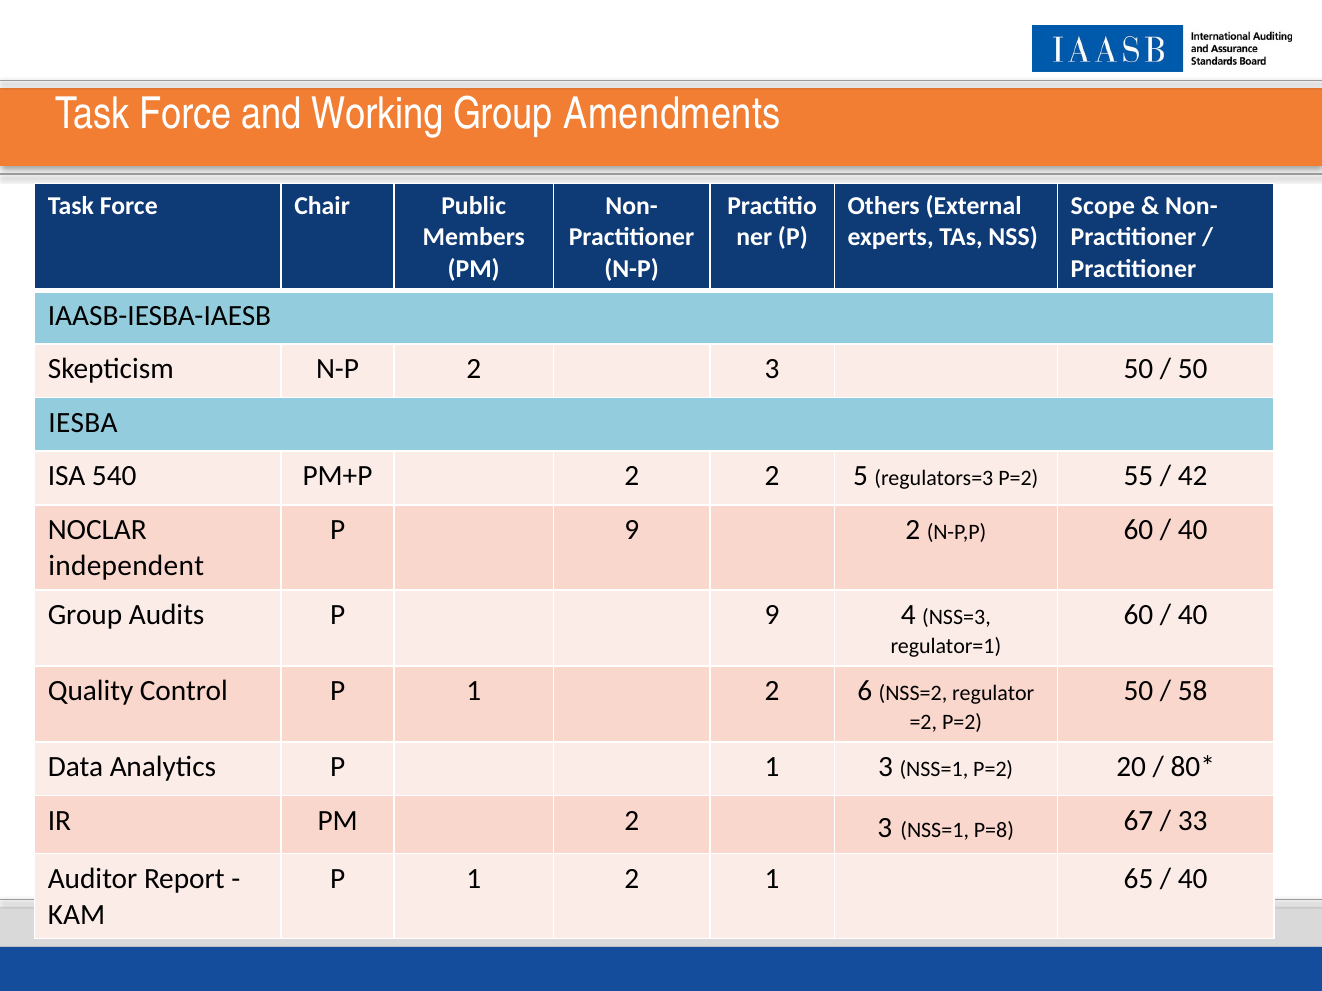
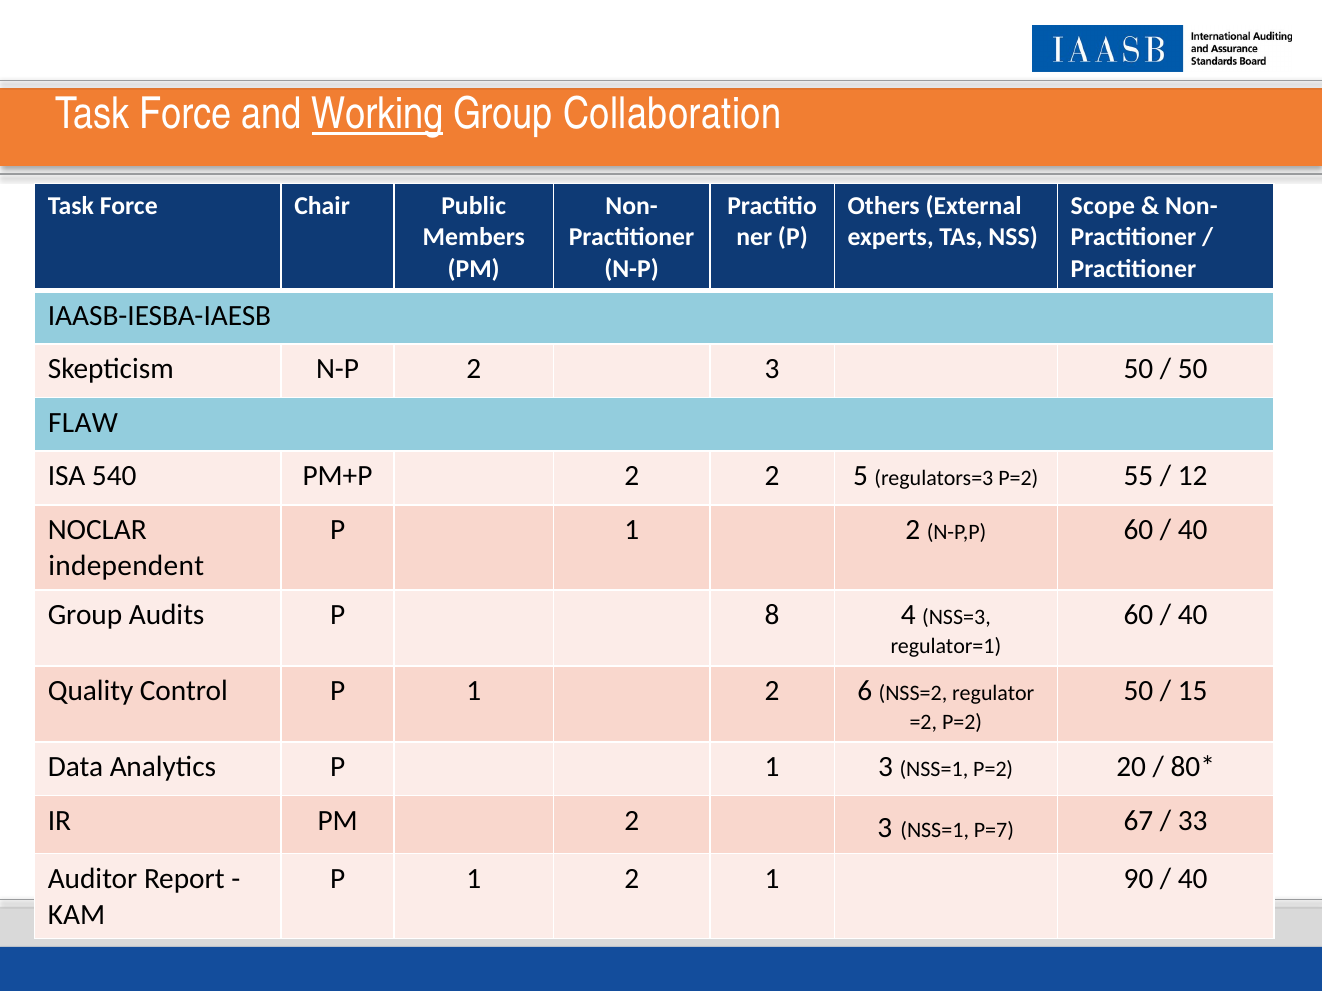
Working underline: none -> present (377, 114)
Amendments: Amendments -> Collaboration (672, 114)
IESBA: IESBA -> FLAW (83, 423)
42: 42 -> 12 (1193, 476)
9: 9 -> 1 (632, 530)
Audits P 9: 9 -> 8 (772, 615)
58: 58 -> 15 (1193, 691)
P=8: P=8 -> P=7 (994, 830)
65: 65 -> 90 (1139, 879)
